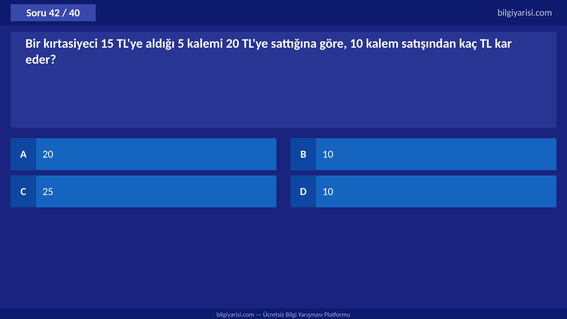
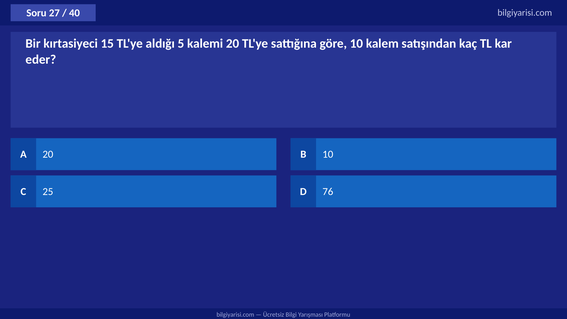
42: 42 -> 27 (54, 13)
D 10: 10 -> 76 (328, 191)
